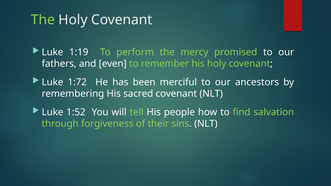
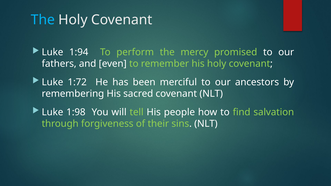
The colour: light green -> light blue (43, 20)
1:19: 1:19 -> 1:94 (79, 52)
1:52: 1:52 -> 1:98 (76, 112)
